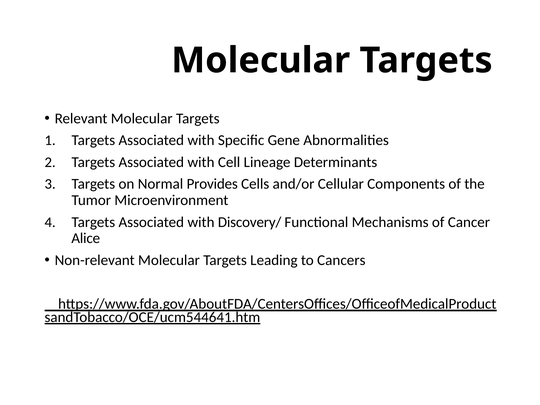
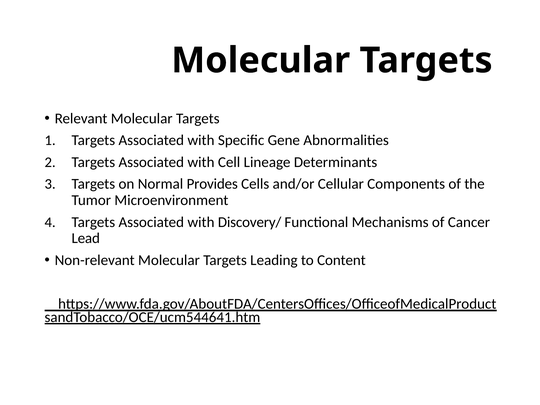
Alice: Alice -> Lead (86, 238)
Cancers: Cancers -> Content (341, 260)
